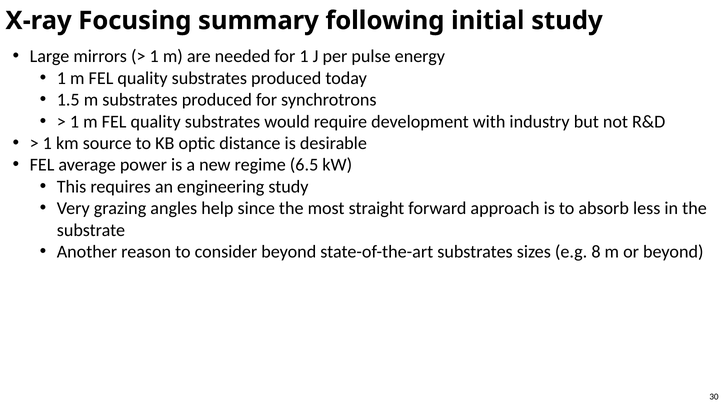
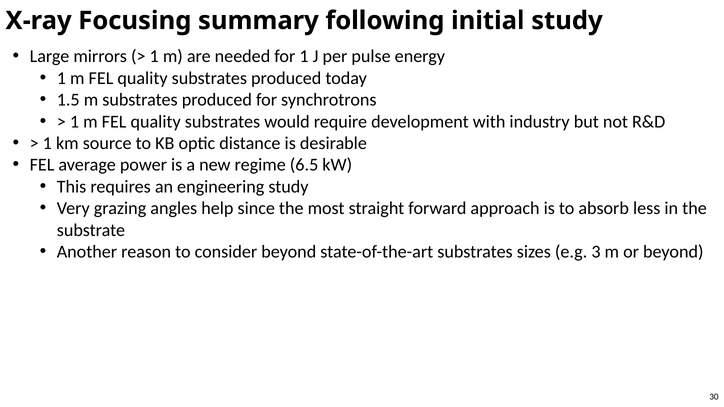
8: 8 -> 3 (596, 252)
